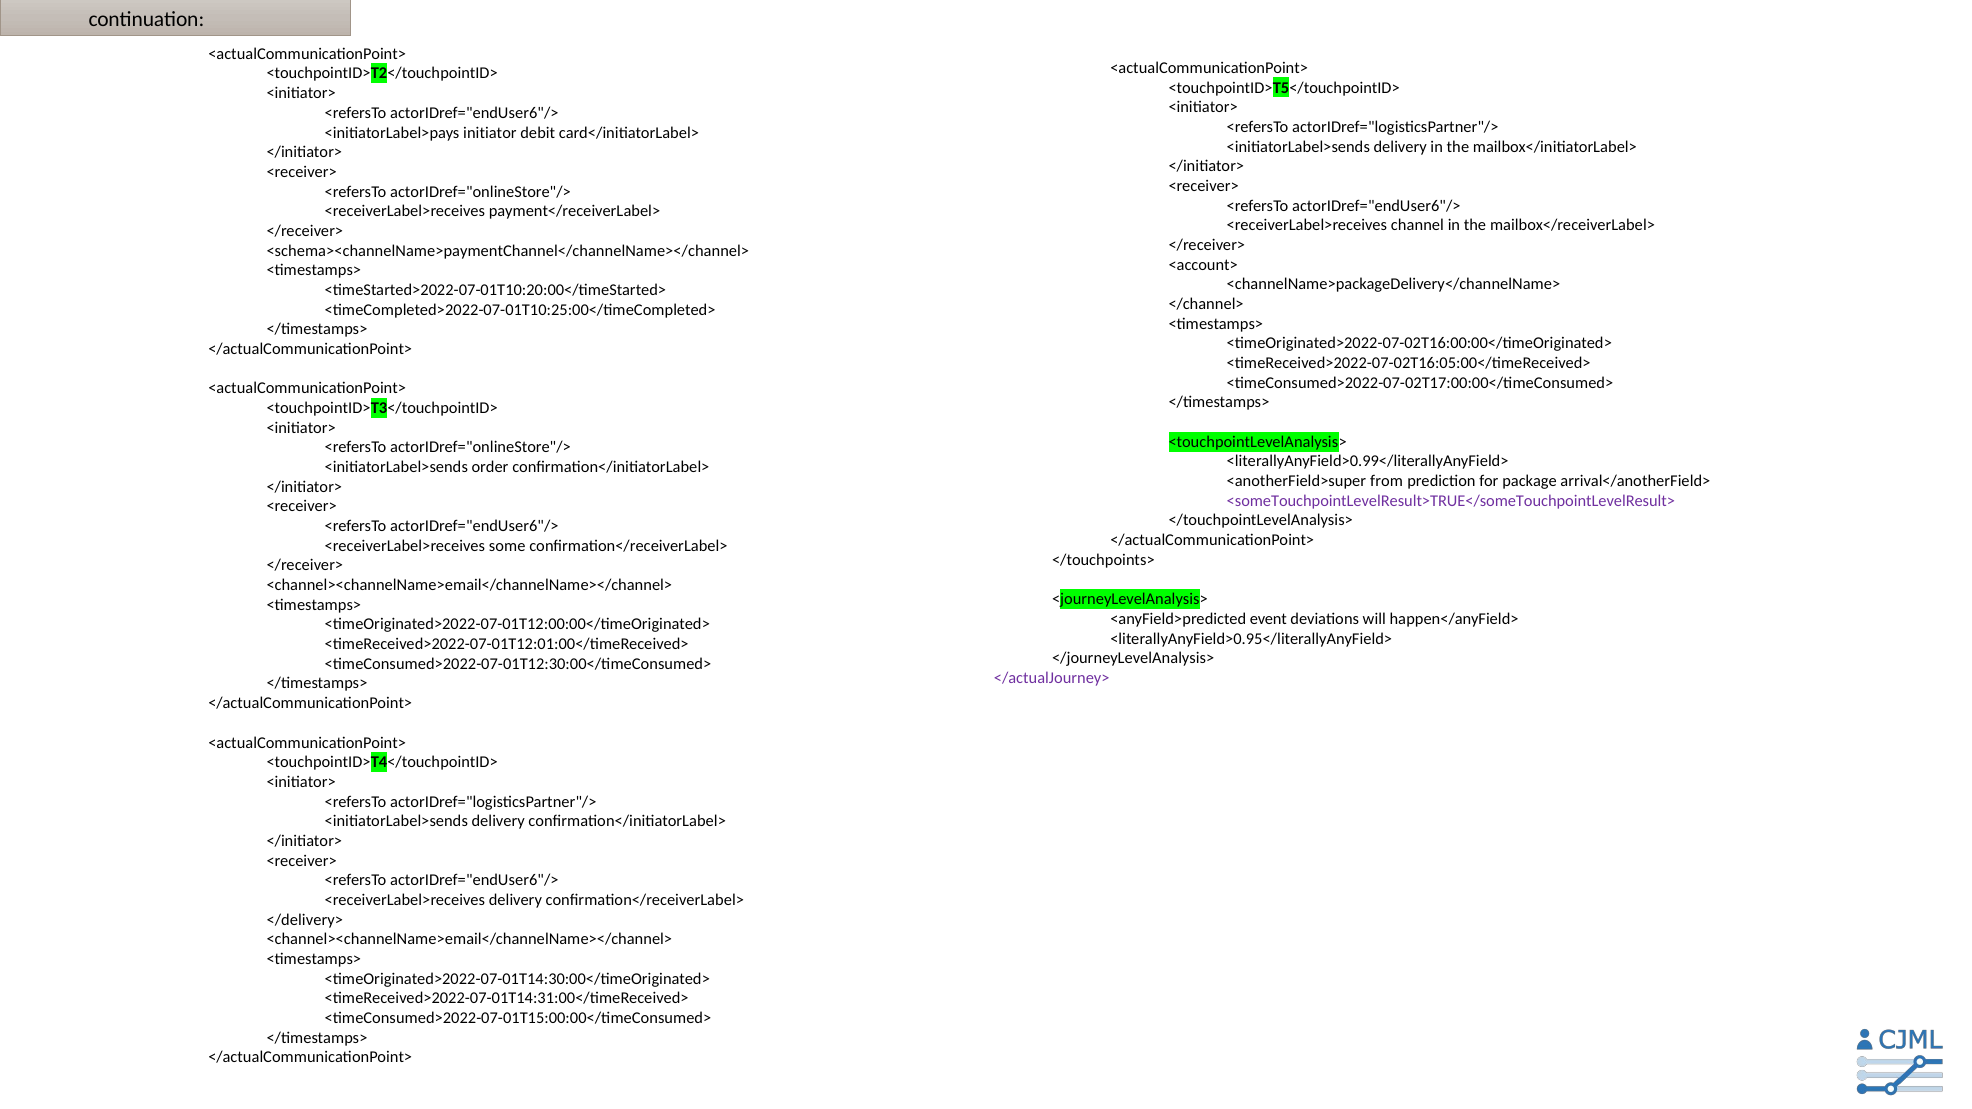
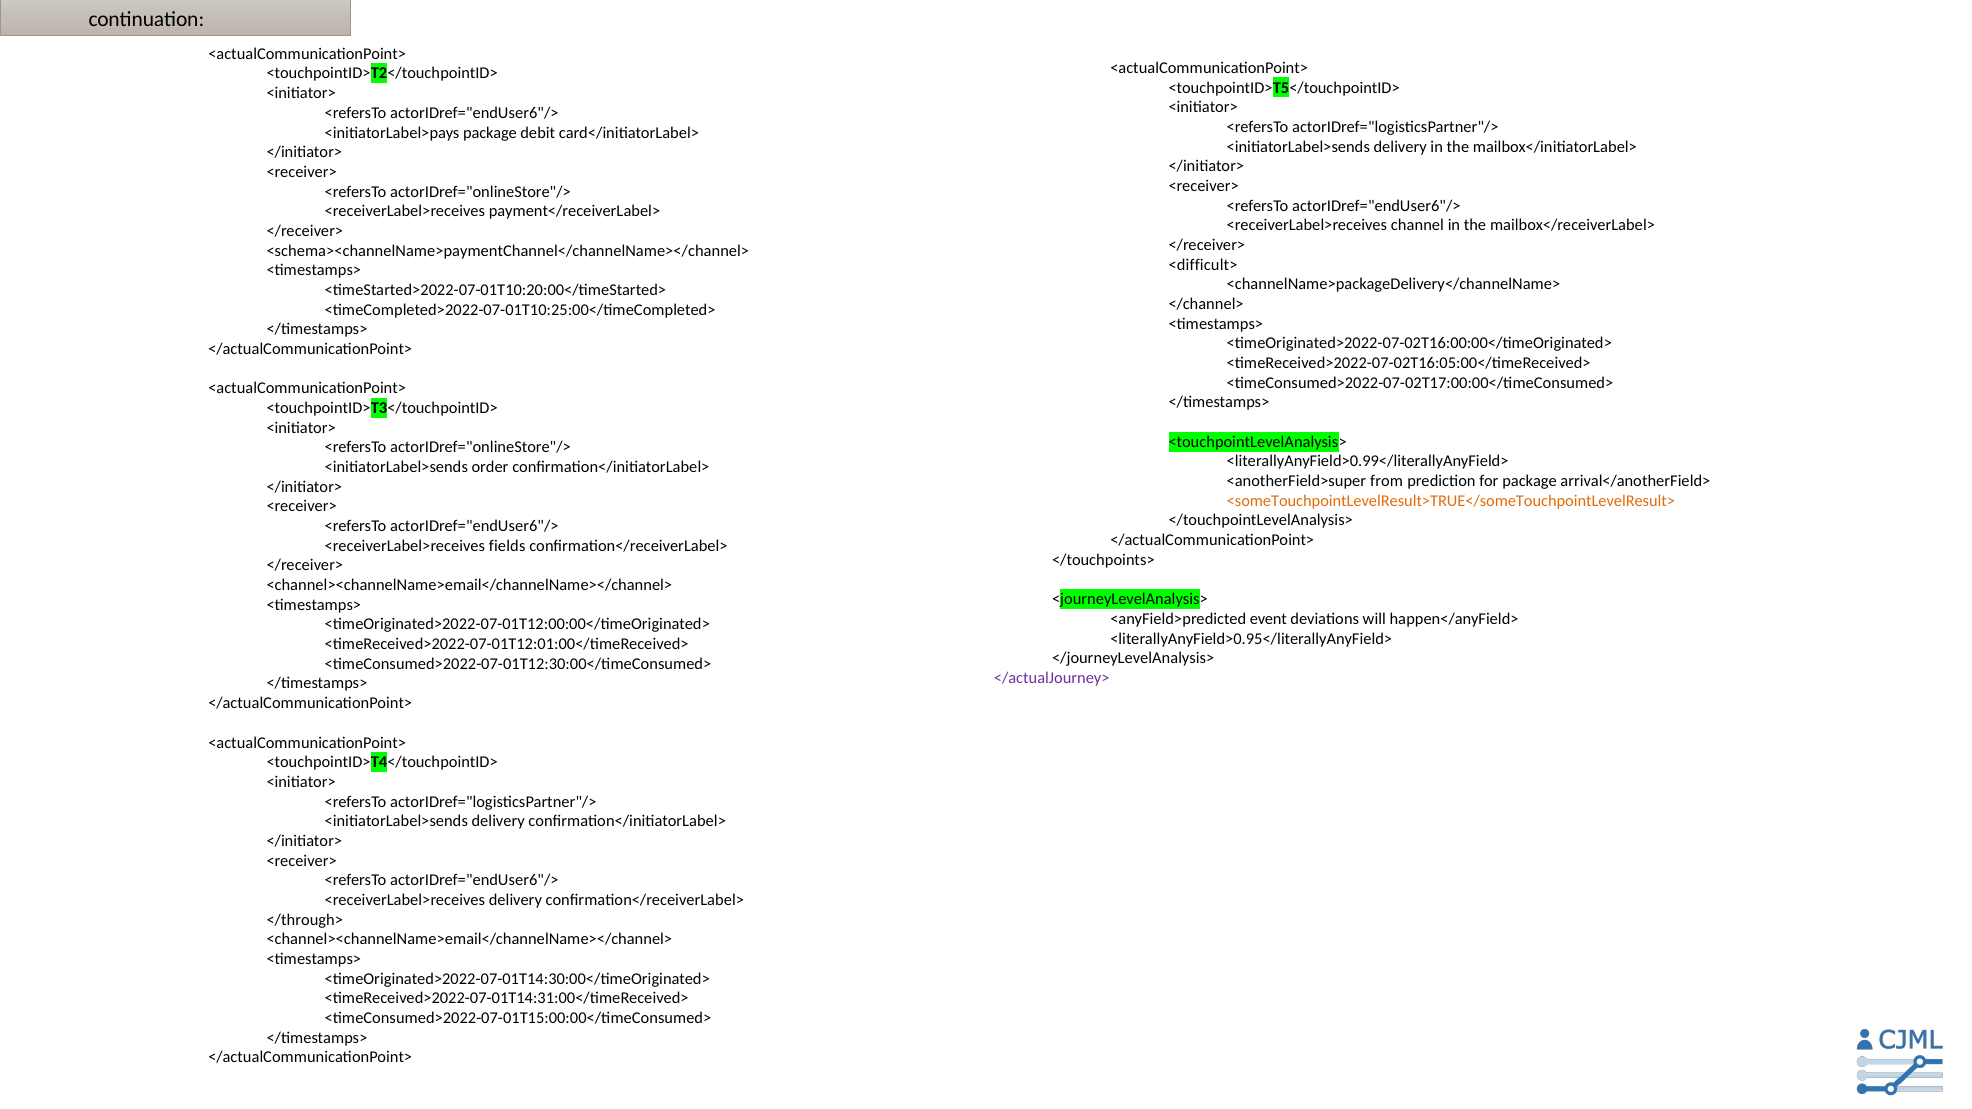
<initiatorLabel>pays initiator: initiator -> package (490, 133)
<account>: <account> -> <difficult> (1203, 265)
<someTouchpointLevelResult>TRUE</someTouchpointLevelResult> colour: purple -> orange (1451, 501)
some: some -> fields (507, 546)
</delivery>: </delivery> -> </through> (305, 920)
